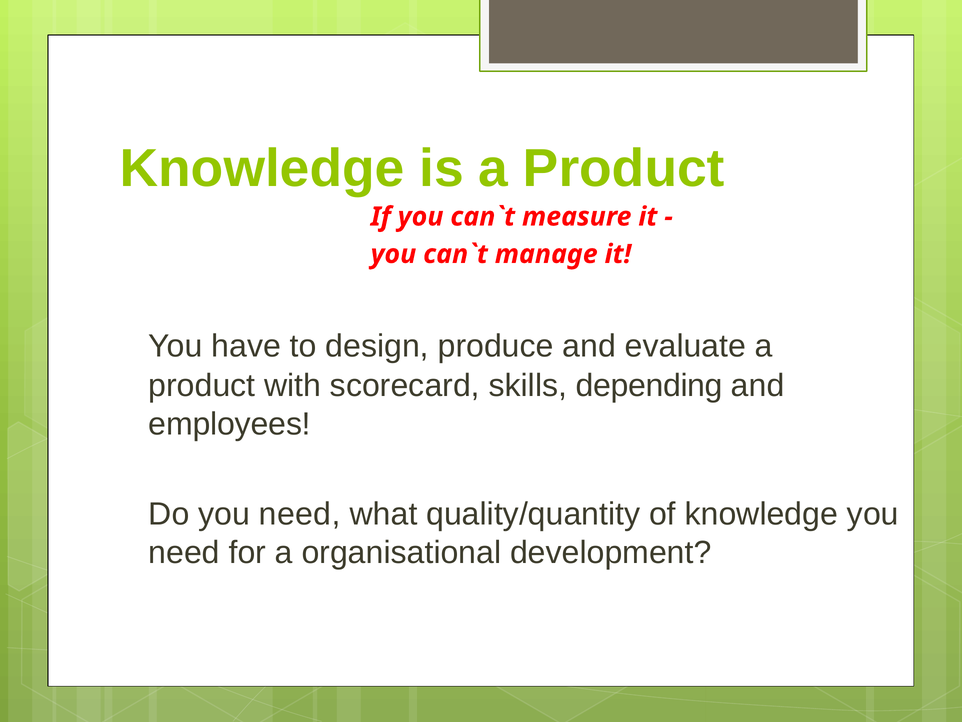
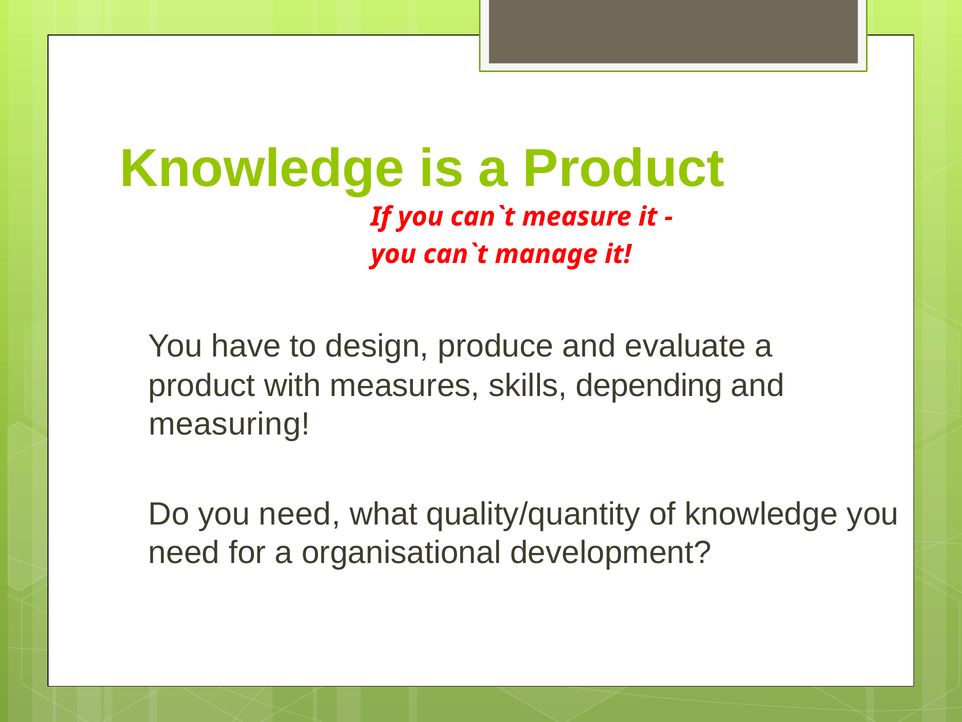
scorecard: scorecard -> measures (405, 385)
employees: employees -> measuring (229, 424)
